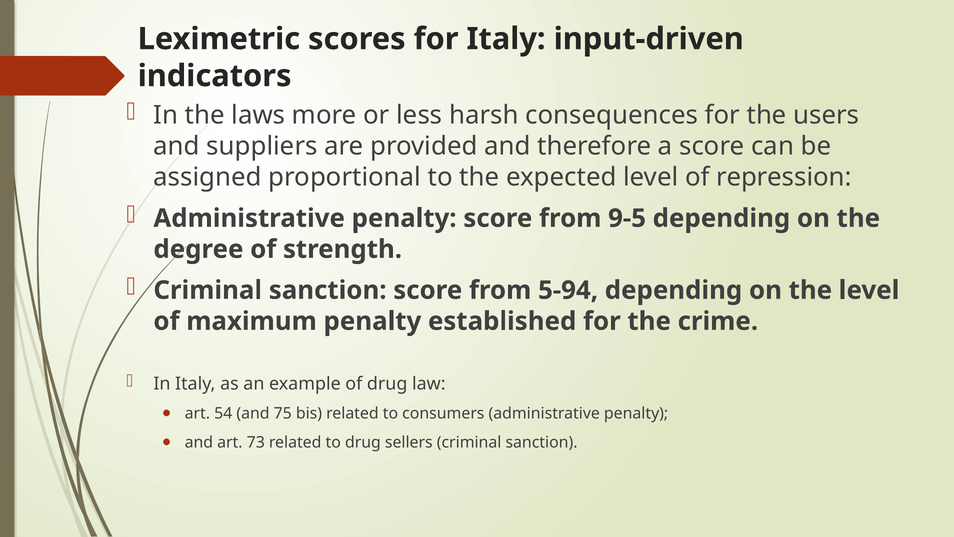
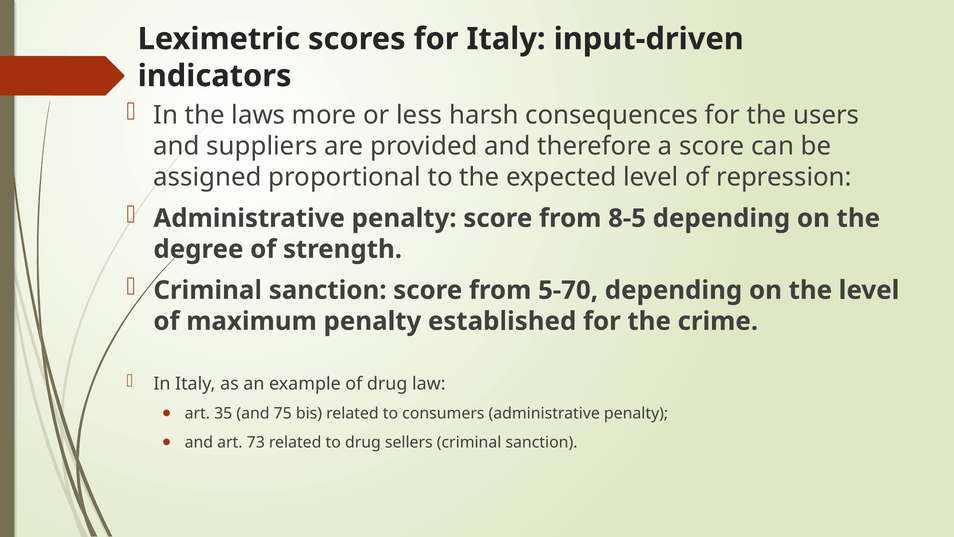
9-5: 9-5 -> 8-5 (627, 218)
5-94: 5-94 -> 5-70 (568, 290)
54: 54 -> 35 (223, 413)
